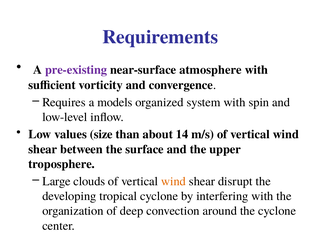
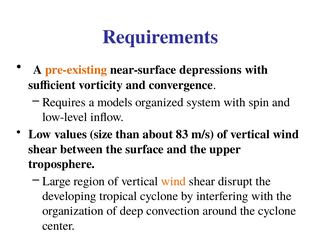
pre-existing colour: purple -> orange (76, 70)
atmosphere: atmosphere -> depressions (210, 70)
14: 14 -> 83 (182, 135)
clouds: clouds -> region (89, 182)
